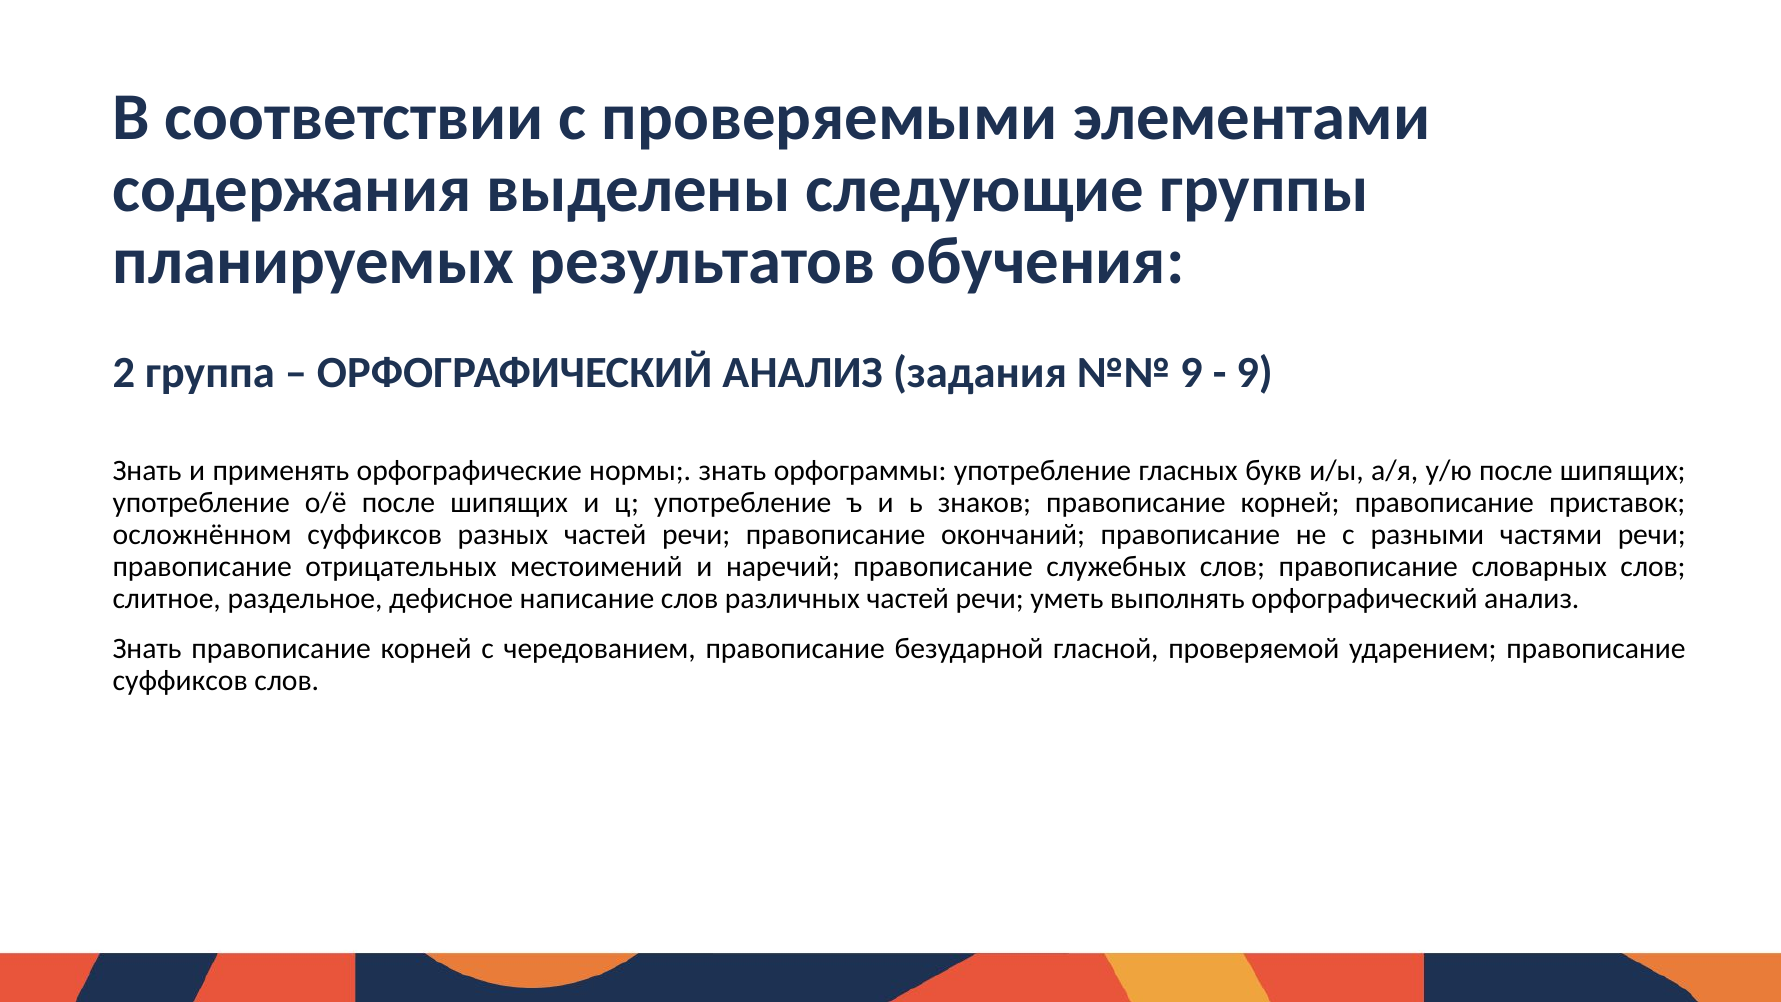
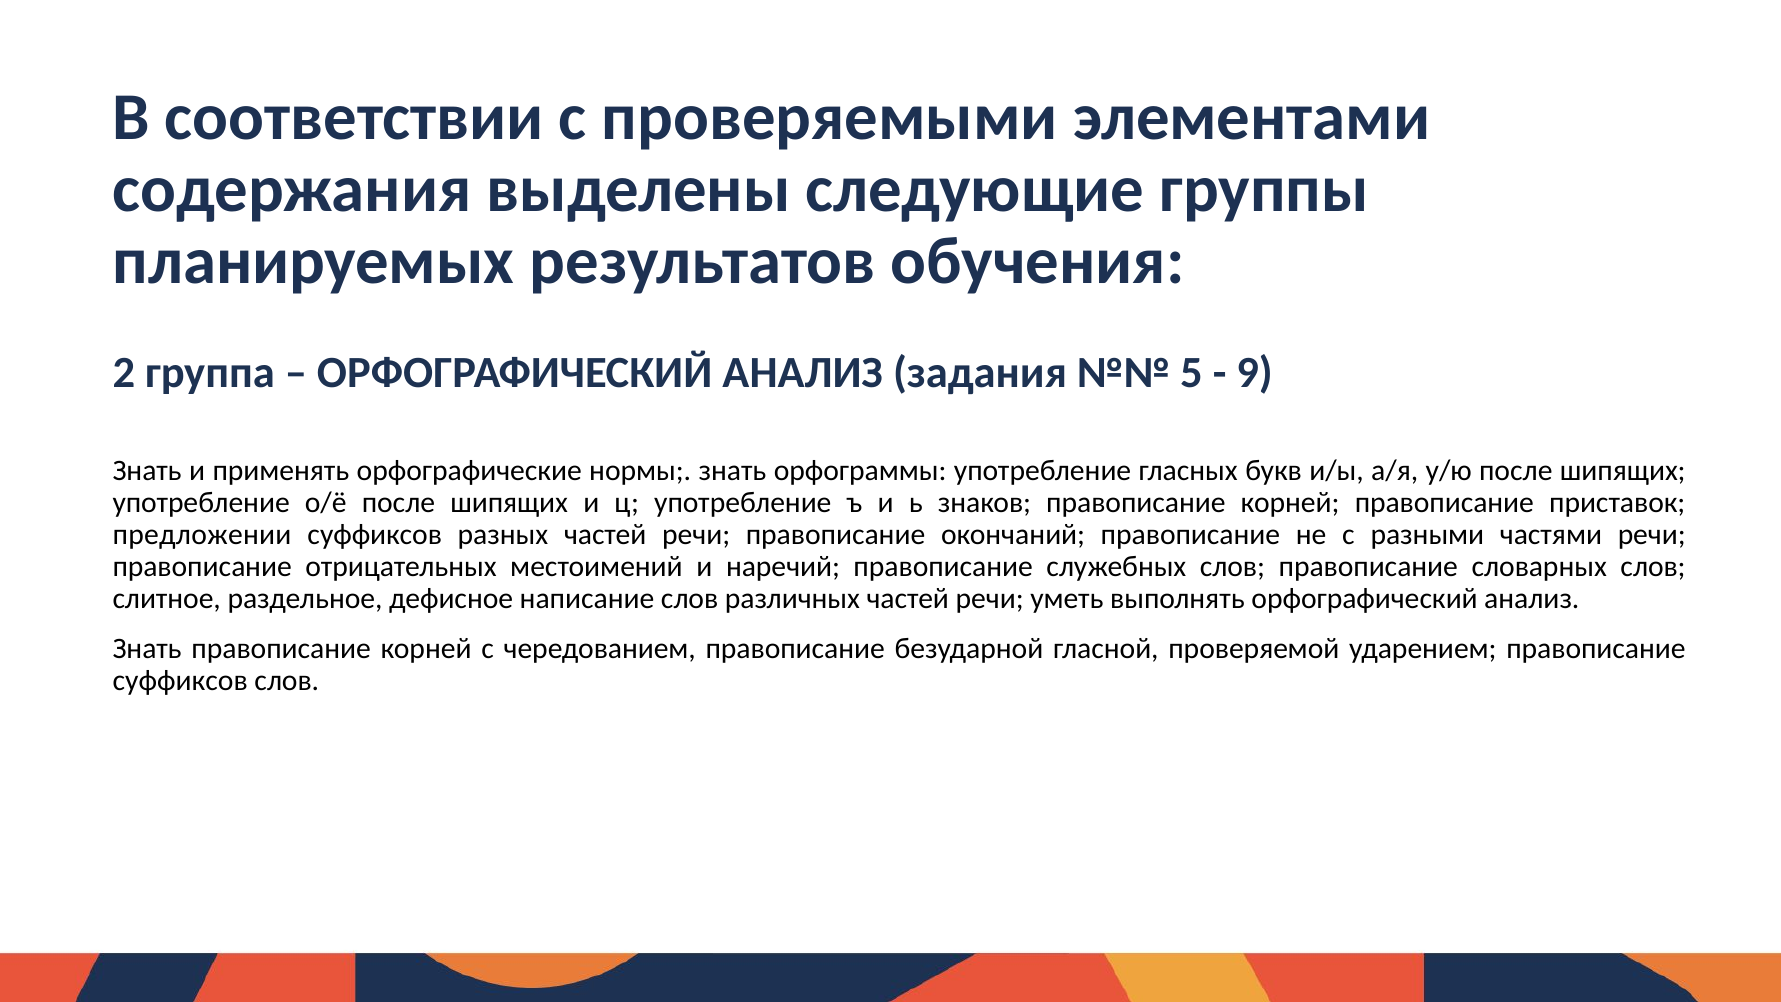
9: 9 -> 5 (1191, 372)
осложнённом: осложнённом -> предложении (202, 534)
